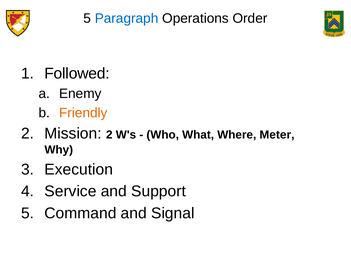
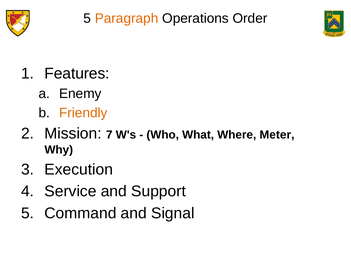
Paragraph colour: blue -> orange (127, 18)
Followed: Followed -> Features (77, 74)
Mission 2: 2 -> 7 (109, 135)
